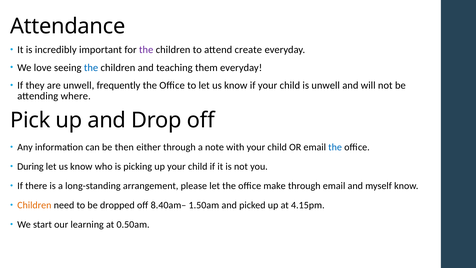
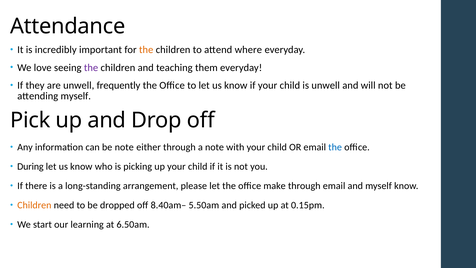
the colour: purple -> orange (146, 50)
create: create -> where (248, 50)
the colour: blue -> purple (91, 68)
attending where: where -> myself (76, 96)
be then: then -> note (124, 147)
1.50am: 1.50am -> 5.50am (204, 205)
4.15pm: 4.15pm -> 0.15pm (308, 205)
0.50am: 0.50am -> 6.50am (133, 224)
